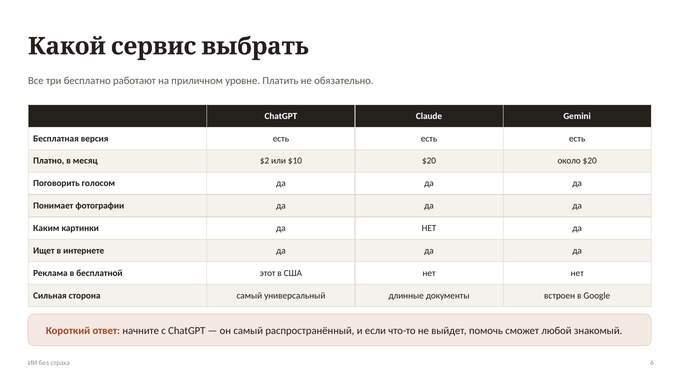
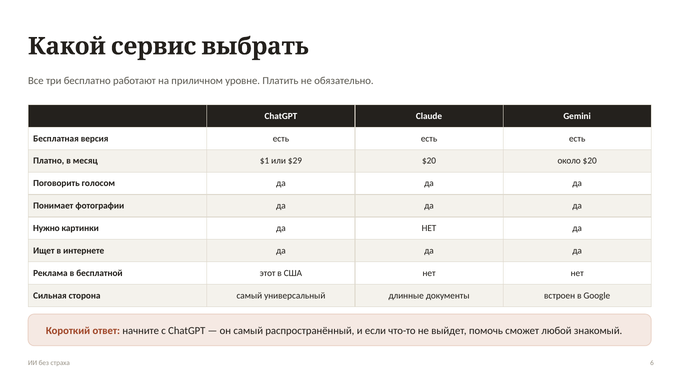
$2: $2 -> $1 (265, 161)
$10: $10 -> $29 (295, 161)
Каким: Каким -> Нужно (46, 228)
